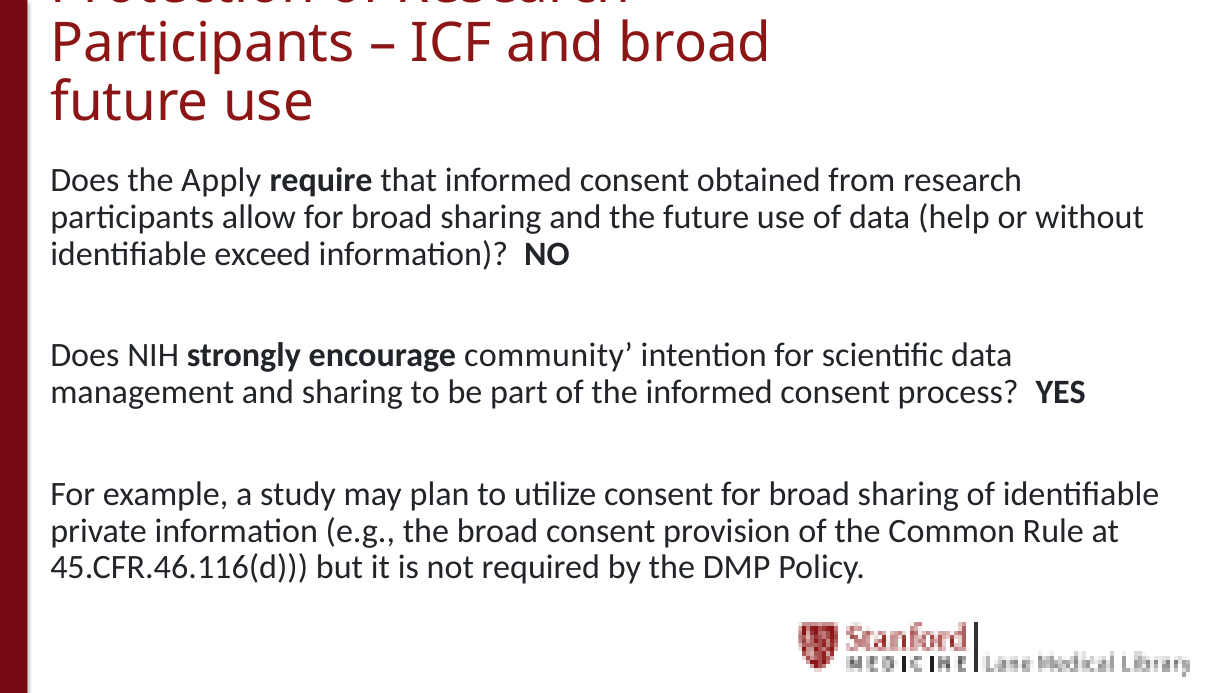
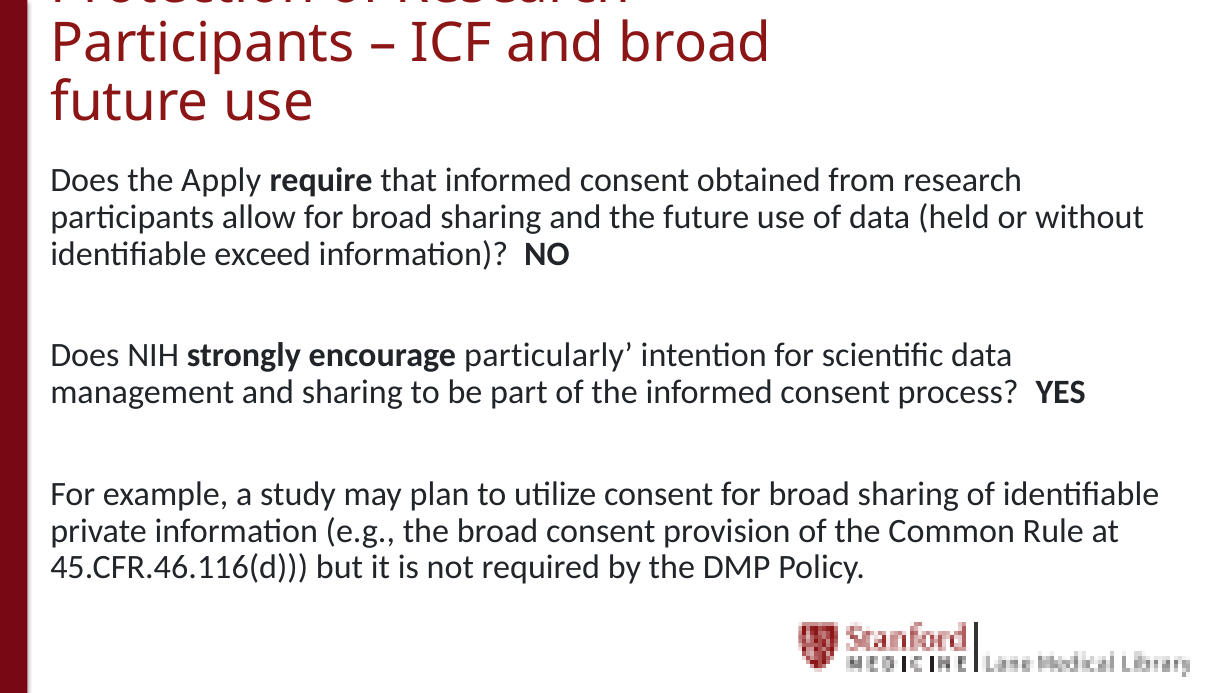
help: help -> held (954, 217)
community: community -> particularly (548, 355)
